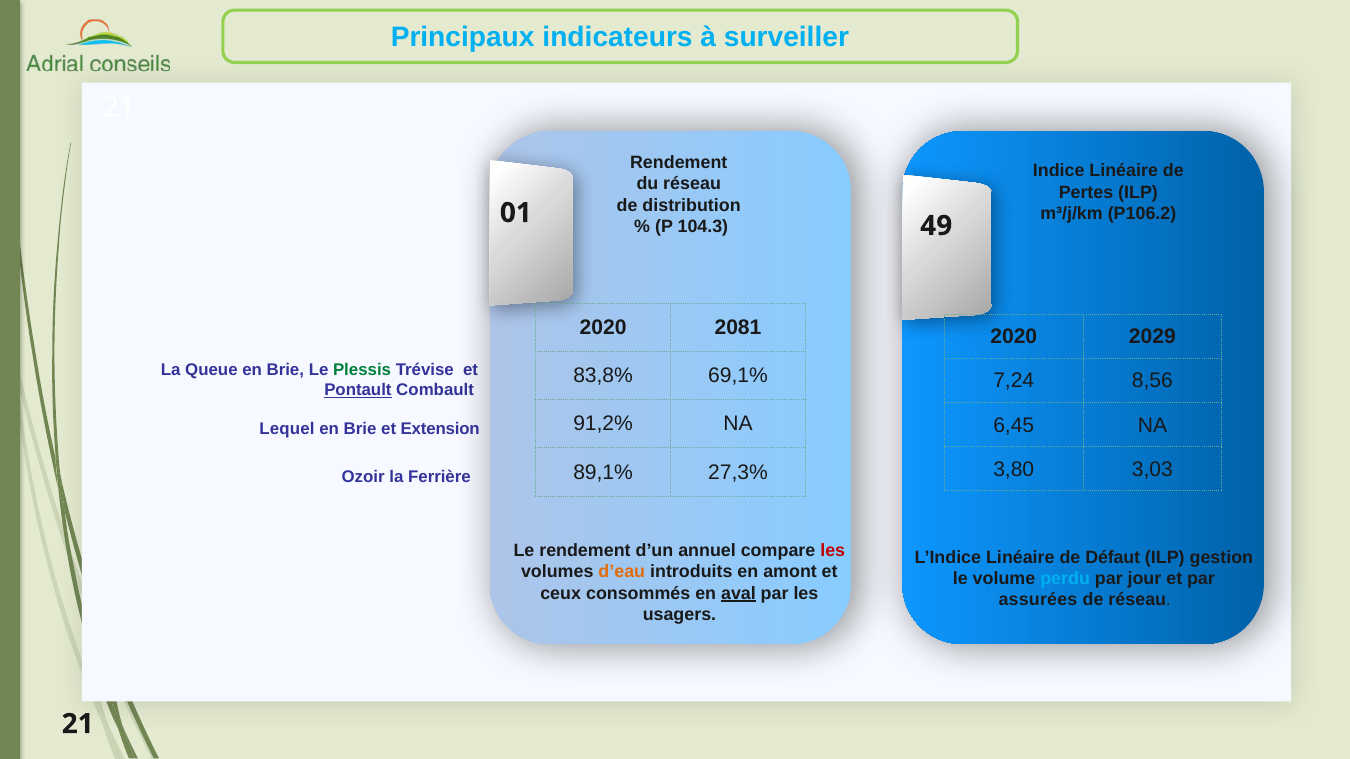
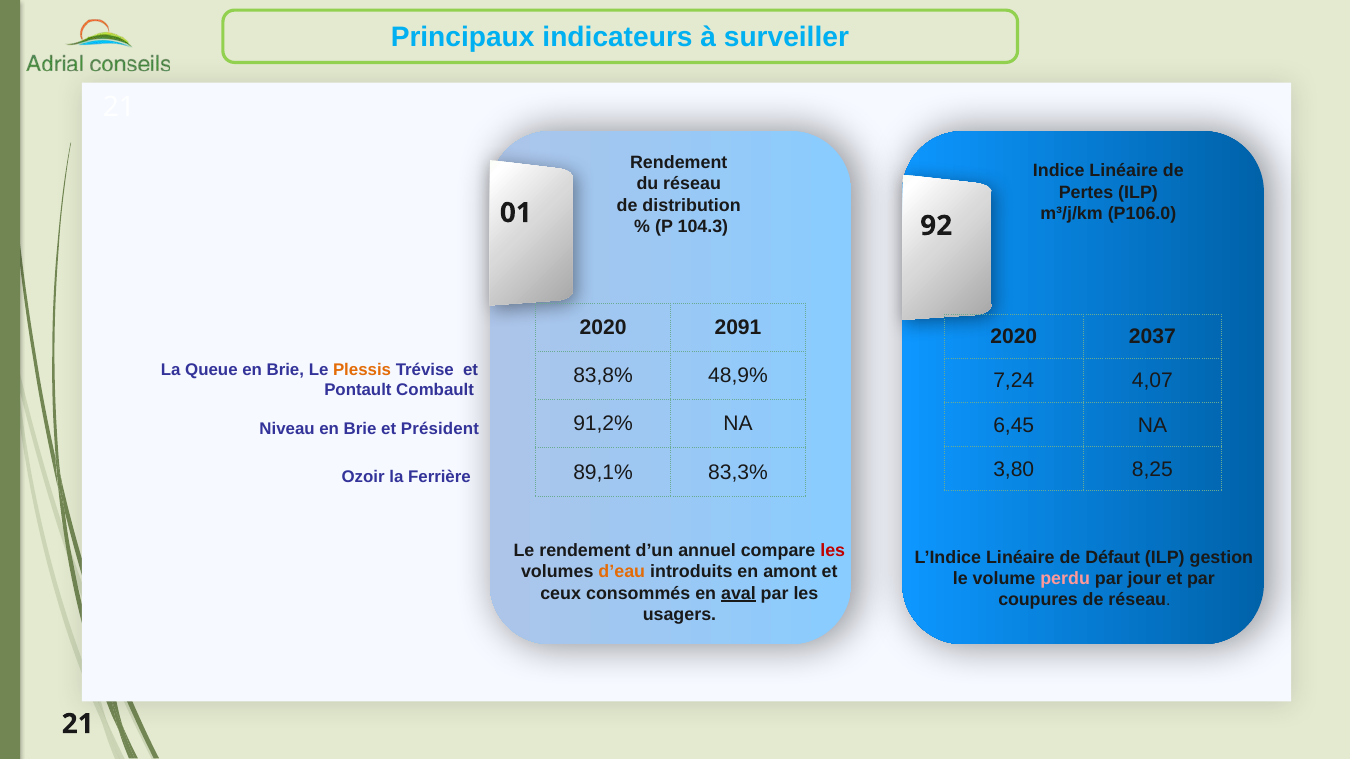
P106.2: P106.2 -> P106.0 (1142, 214)
49: 49 -> 92 (936, 226)
2081: 2081 -> 2091 (738, 328)
2029: 2029 -> 2037 (1152, 337)
Plessis colour: green -> orange (362, 370)
69,1%: 69,1% -> 48,9% (738, 376)
8,56: 8,56 -> 4,07 (1152, 381)
Pontault underline: present -> none (358, 391)
Lequel: Lequel -> Niveau (287, 429)
Extension: Extension -> Président (440, 429)
3,03: 3,03 -> 8,25 (1152, 469)
27,3%: 27,3% -> 83,3% (738, 472)
perdu colour: light blue -> pink (1065, 579)
assurées: assurées -> coupures (1038, 600)
